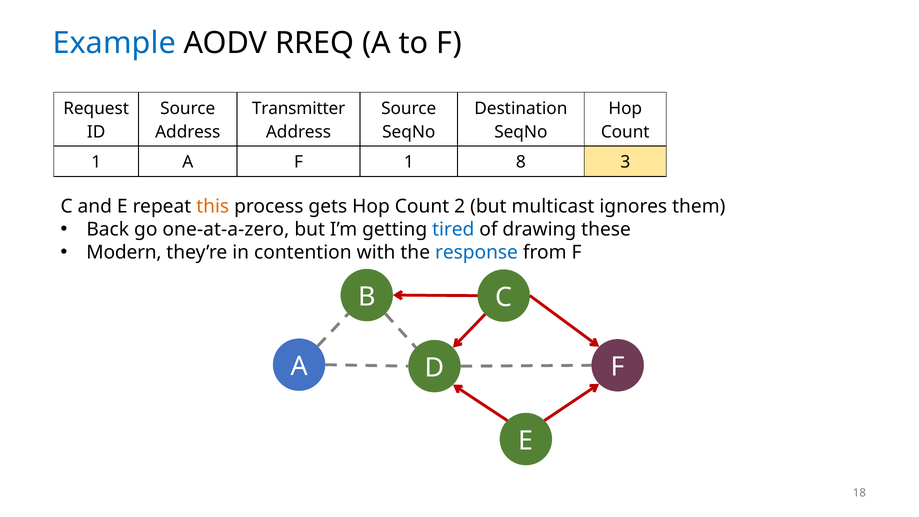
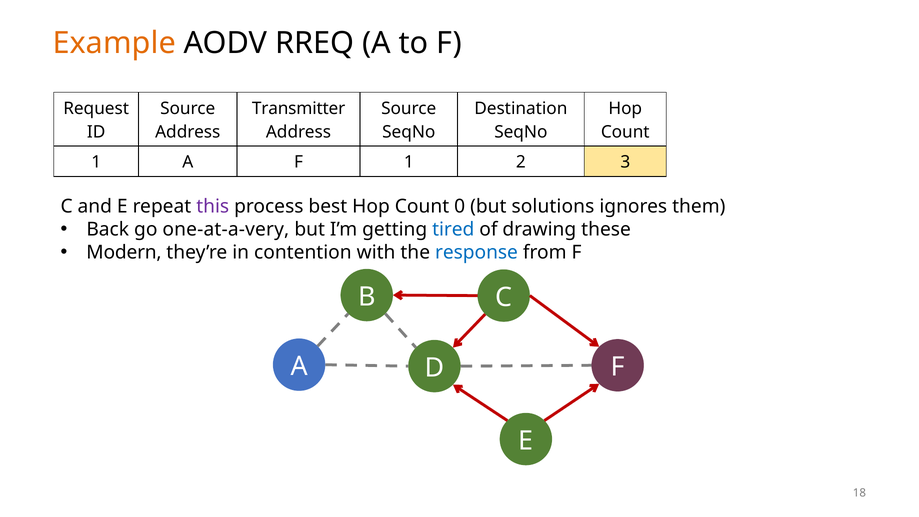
Example colour: blue -> orange (114, 43)
8: 8 -> 2 (521, 162)
this colour: orange -> purple (213, 206)
gets: gets -> best (328, 206)
2: 2 -> 0 (460, 206)
multicast: multicast -> solutions (553, 206)
one-at-a-zero: one-at-a-zero -> one-at-a-very (226, 229)
